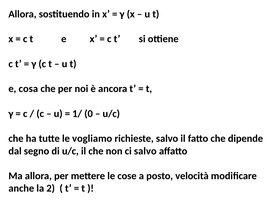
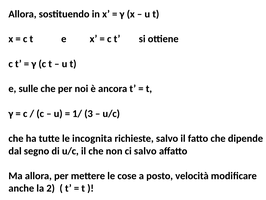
cosa: cosa -> sulle (28, 89)
0: 0 -> 3 (89, 113)
vogliamo: vogliamo -> incognita (92, 138)
